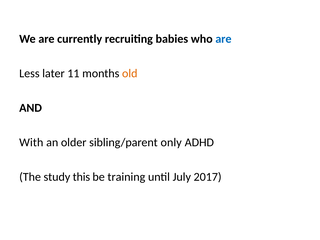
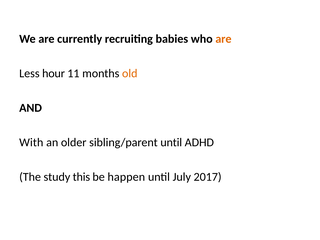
are colour: blue -> orange (223, 39)
later: later -> hour (54, 73)
sibling/parent only: only -> until (171, 142)
training: training -> happen (126, 177)
